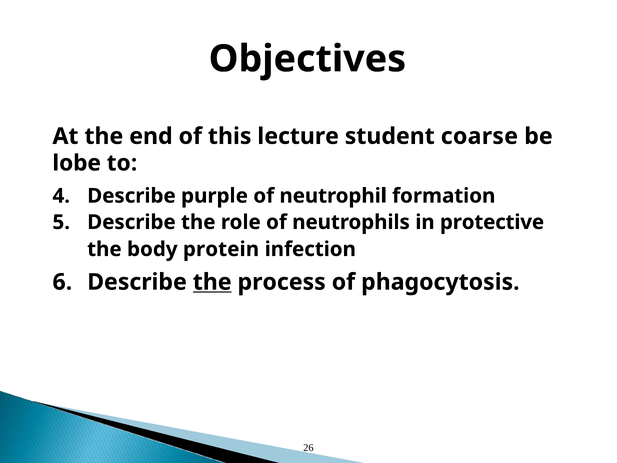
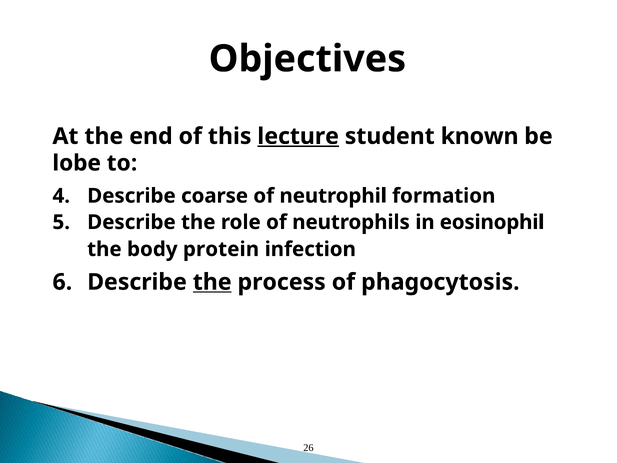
lecture underline: none -> present (298, 136)
coarse: coarse -> known (480, 136)
purple: purple -> coarse (215, 196)
protective: protective -> eosinophil (492, 222)
